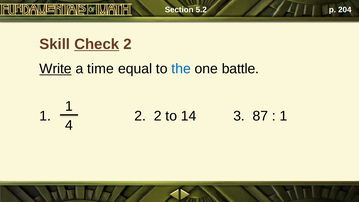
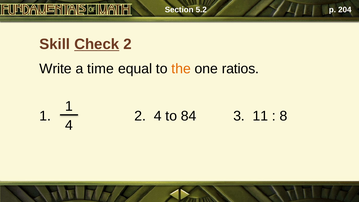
Write underline: present -> none (56, 69)
the colour: blue -> orange (181, 69)
battle: battle -> ratios (240, 69)
2 2: 2 -> 4 (158, 116)
14: 14 -> 84 (189, 116)
87: 87 -> 11 (260, 116)
1: 1 -> 8 (284, 116)
